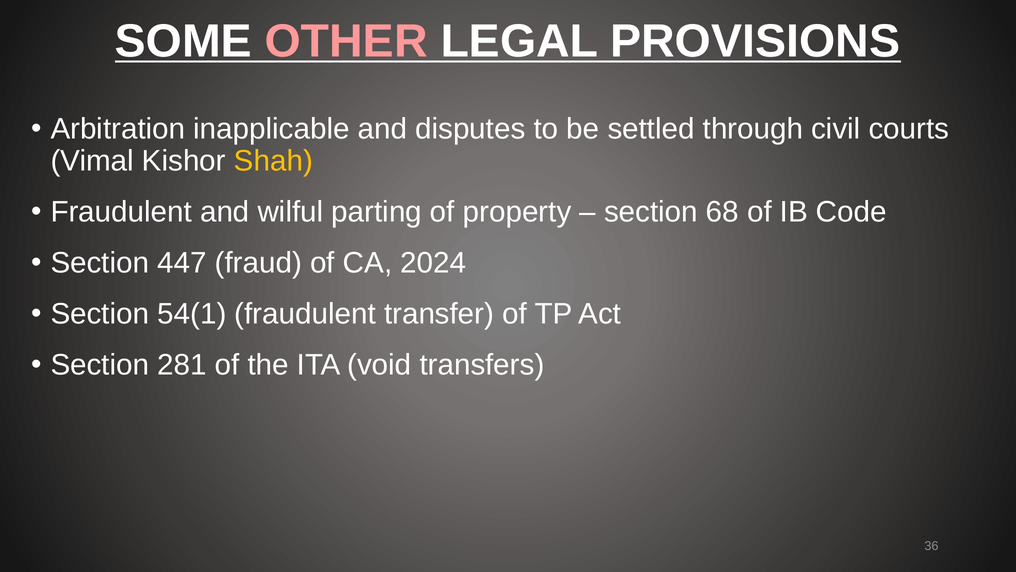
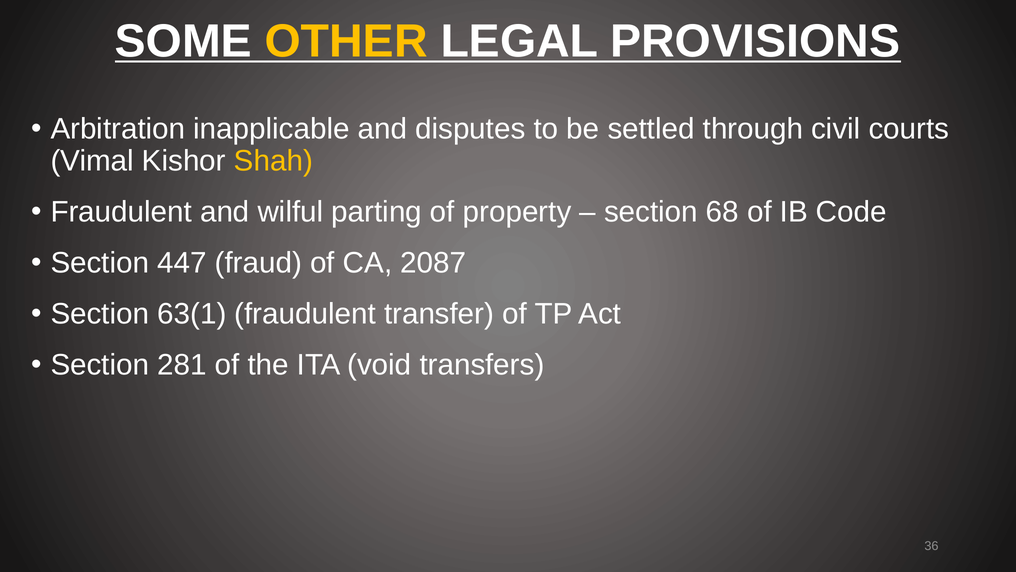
OTHER colour: pink -> yellow (346, 41)
2024: 2024 -> 2087 (433, 263)
54(1: 54(1 -> 63(1 (192, 314)
